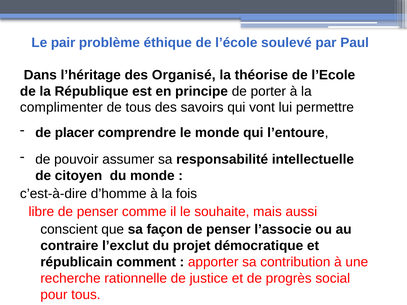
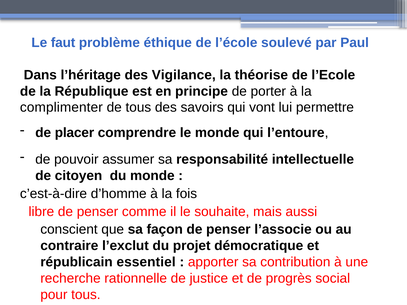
pair: pair -> faut (63, 43)
Organisé: Organisé -> Vigilance (184, 75)
comment: comment -> essentiel (146, 262)
